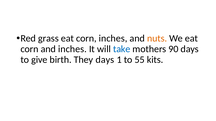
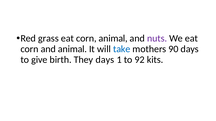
corn inches: inches -> animal (113, 38)
nuts colour: orange -> purple (157, 38)
and inches: inches -> animal (72, 49)
55: 55 -> 92 (140, 60)
